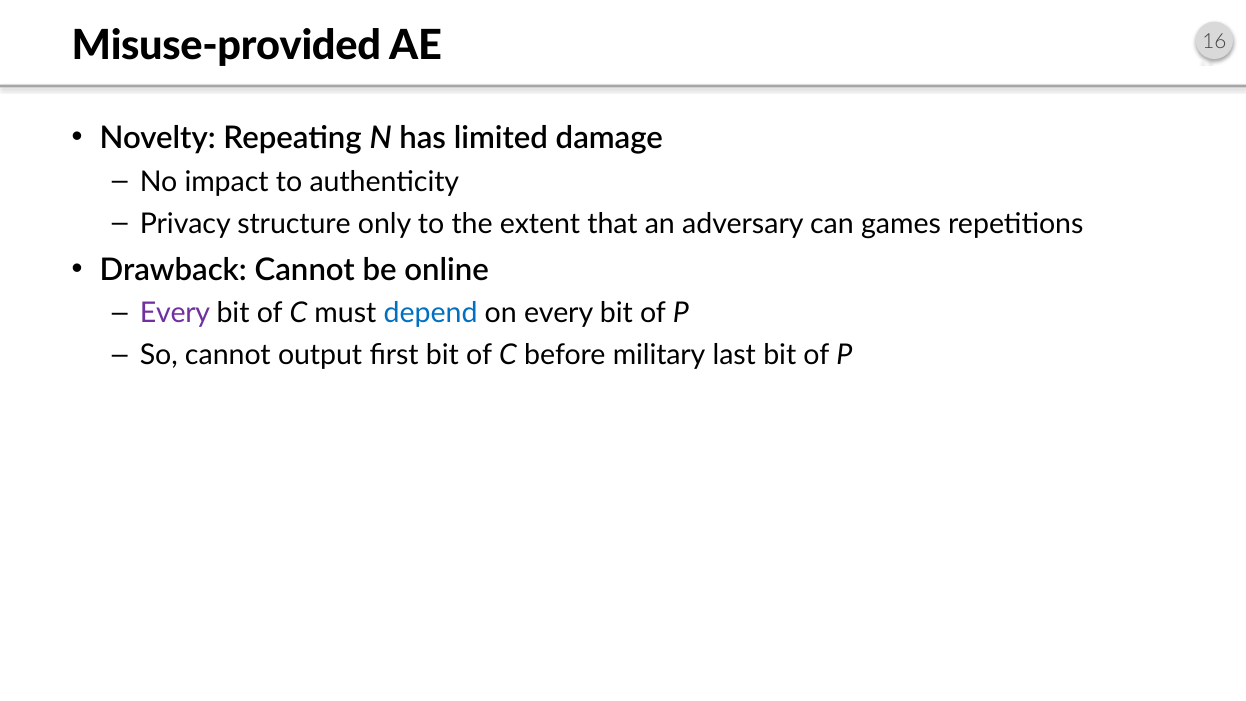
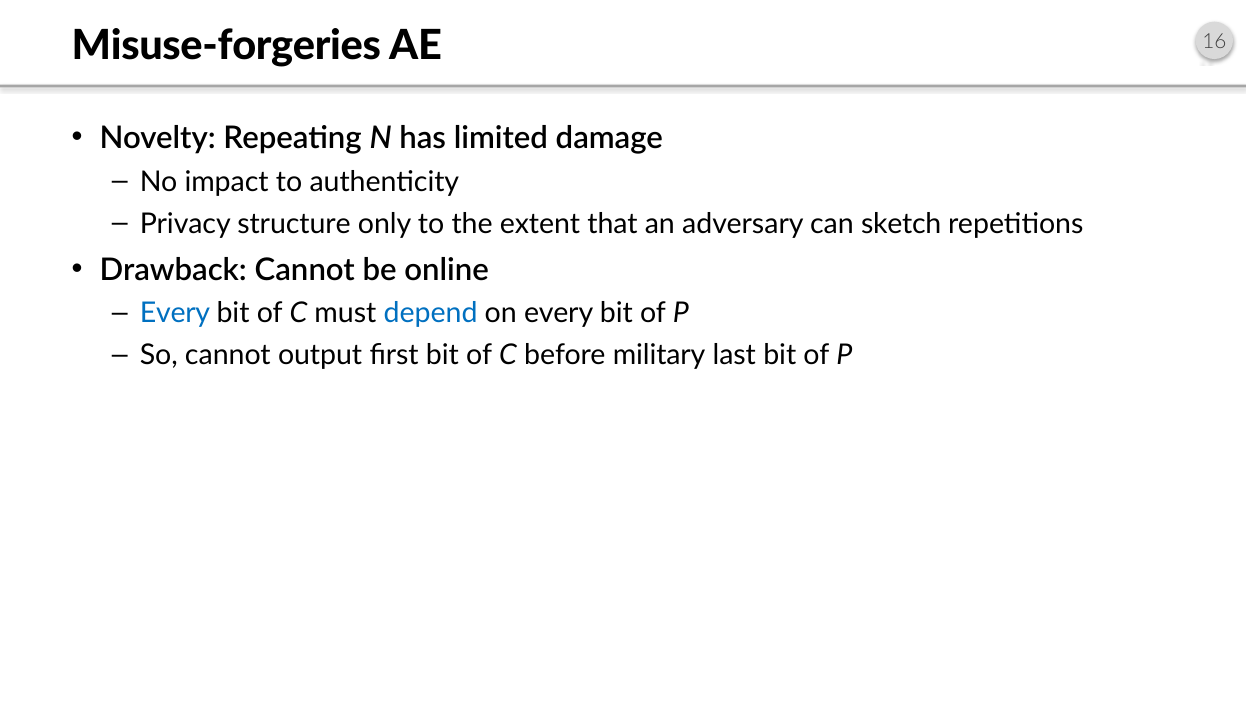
Misuse-provided: Misuse-provided -> Misuse-forgeries (226, 46)
games: games -> sketch (901, 224)
Every colour: purple -> blue (175, 313)
